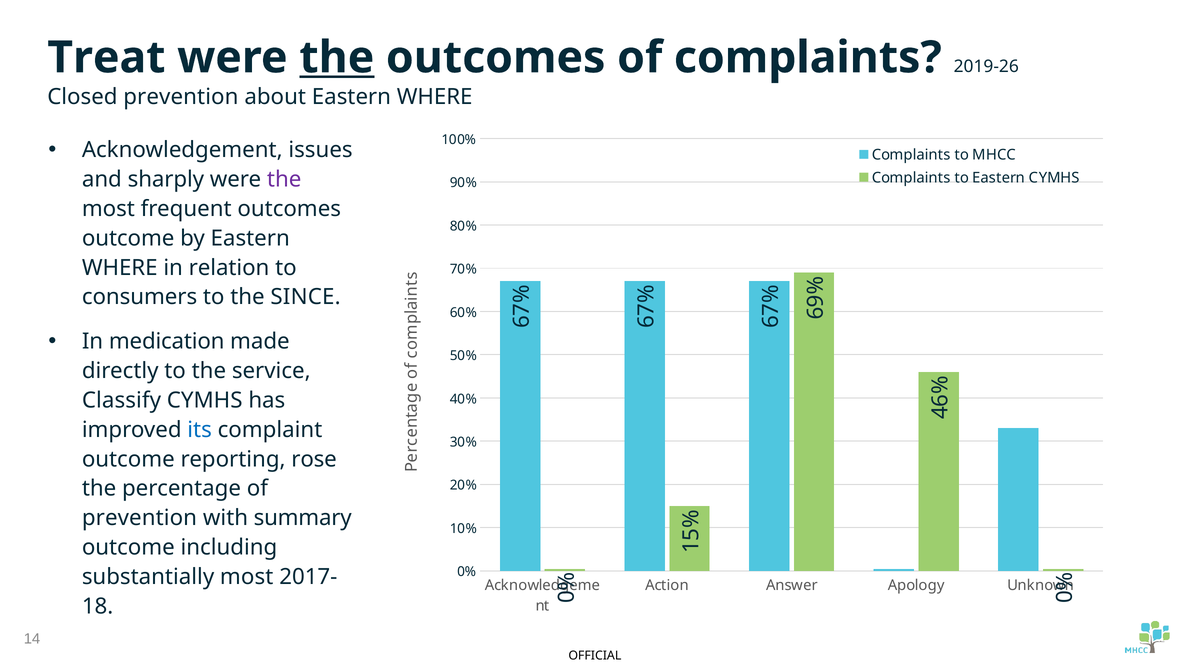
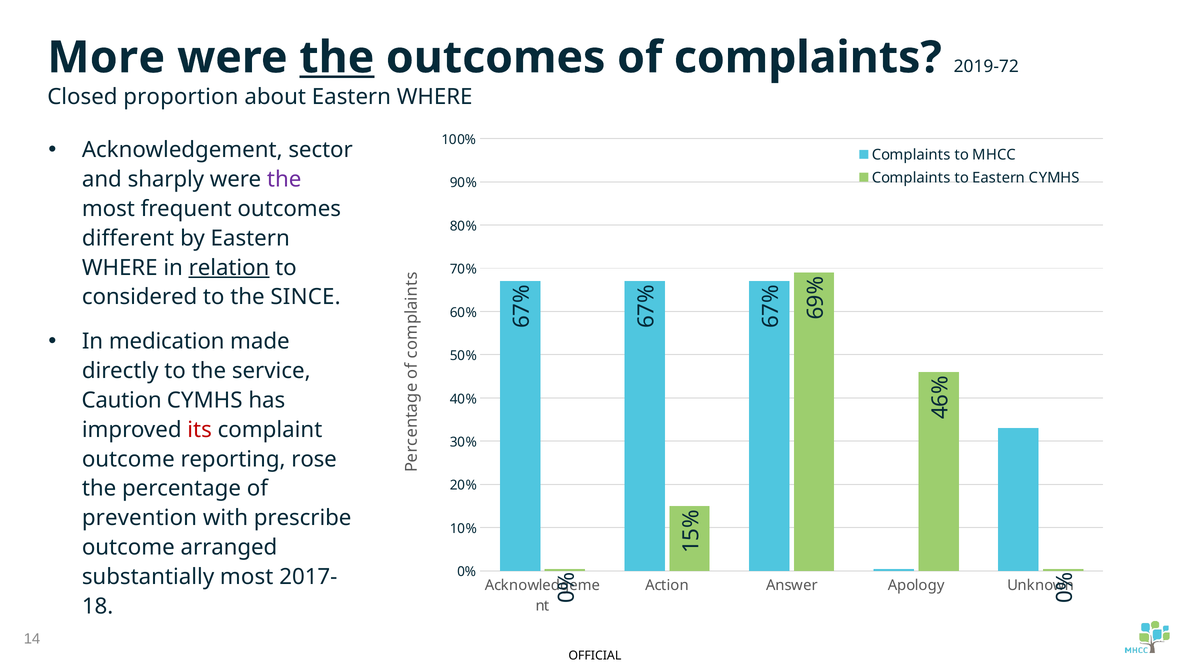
Treat: Treat -> More (106, 58)
2019-26: 2019-26 -> 2019-72 (986, 67)
Closed prevention: prevention -> proportion (181, 97)
issues: issues -> sector (321, 150)
outcome: outcome -> different (128, 238)
relation underline: none -> present (229, 268)
consumers: consumers -> considered (140, 297)
Classify: Classify -> Caution (122, 401)
its colour: blue -> red (200, 430)
summary: summary -> prescribe (303, 518)
including: including -> arranged (229, 548)
